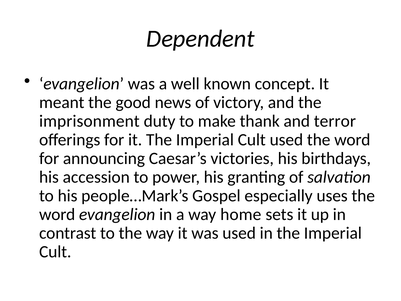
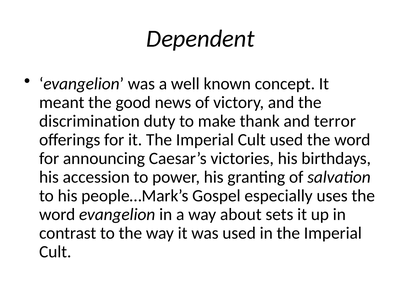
imprisonment: imprisonment -> discrimination (89, 121)
home: home -> about (241, 214)
